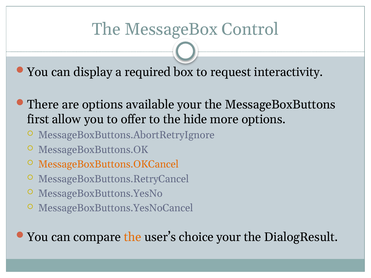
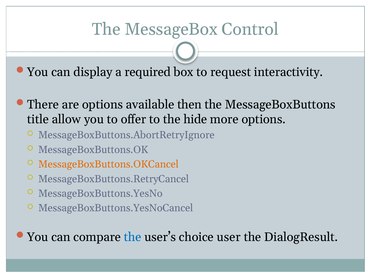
available your: your -> then (190, 105)
first: first -> title (38, 119)
the colour: orange -> blue (133, 237)
choice your: your -> user (229, 237)
